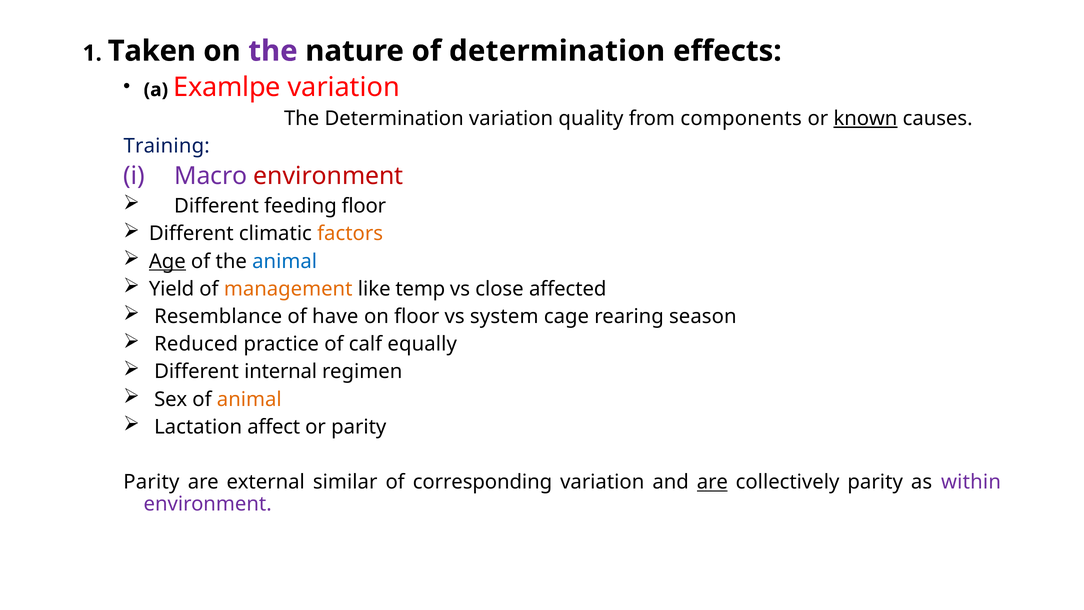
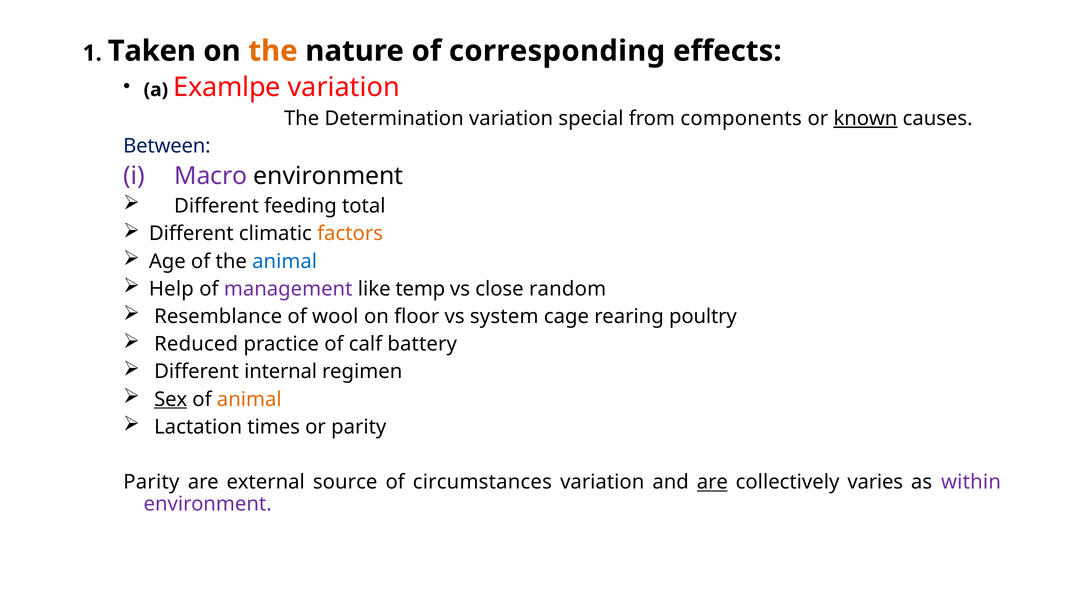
the colour: purple -> orange (273, 51)
of determination: determination -> corresponding (557, 51)
quality: quality -> special (591, 118)
Training: Training -> Between (167, 146)
environment colour: red -> black (328, 176)
feeding floor: floor -> total (364, 206)
Age underline: present -> none (167, 261)
Yield: Yield -> Help (171, 289)
management colour: orange -> purple (288, 289)
affected: affected -> random (568, 289)
have: have -> wool (335, 316)
season: season -> poultry (703, 316)
equally: equally -> battery (422, 344)
Sex underline: none -> present (171, 399)
affect: affect -> times (274, 427)
similar: similar -> source (345, 482)
corresponding: corresponding -> circumstances (482, 482)
collectively parity: parity -> varies (875, 482)
